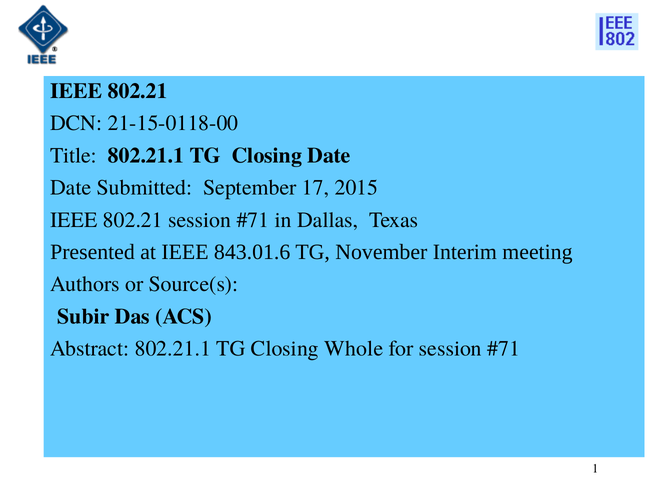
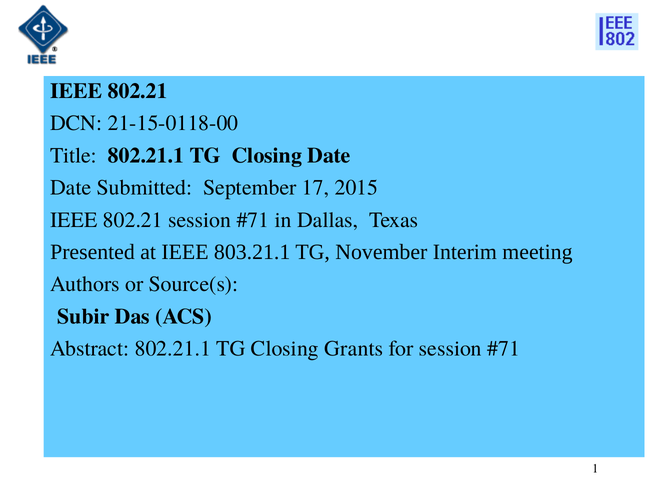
843.01.6: 843.01.6 -> 803.21.1 (252, 252)
Whole: Whole -> Grants (354, 349)
